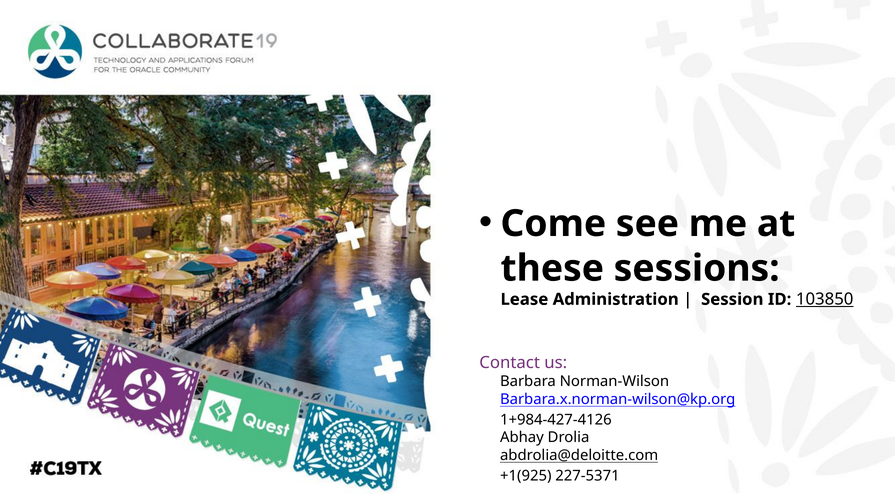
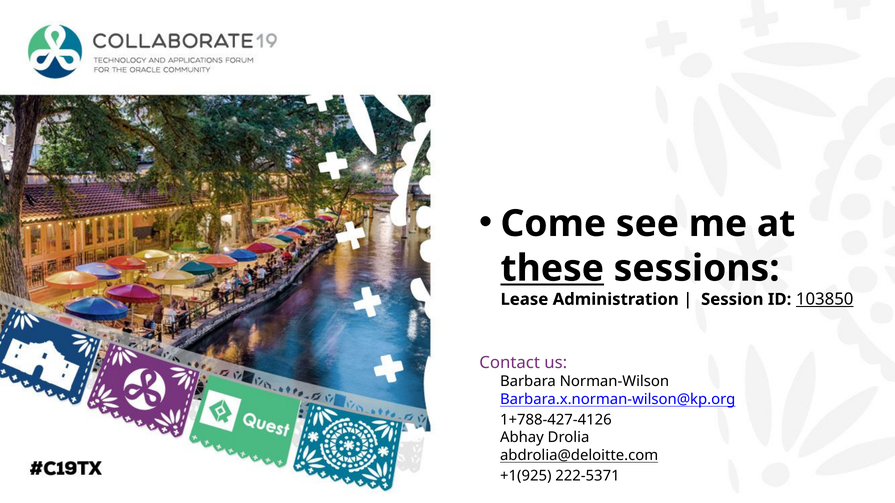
these underline: none -> present (552, 269)
1+984-427-4126: 1+984-427-4126 -> 1+788-427-4126 (556, 420)
227-5371: 227-5371 -> 222-5371 (587, 476)
